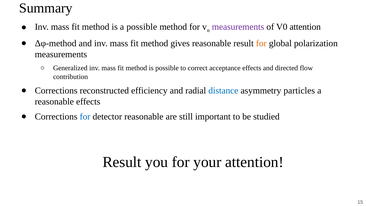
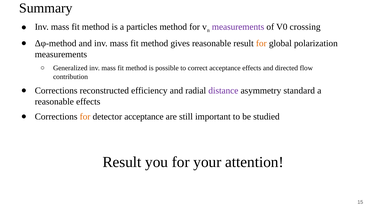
a possible: possible -> particles (142, 27)
V0 attention: attention -> crossing (305, 27)
distance colour: blue -> purple (223, 91)
particles: particles -> standard (299, 91)
for colour: blue -> orange (85, 117)
detector reasonable: reasonable -> acceptance (144, 117)
